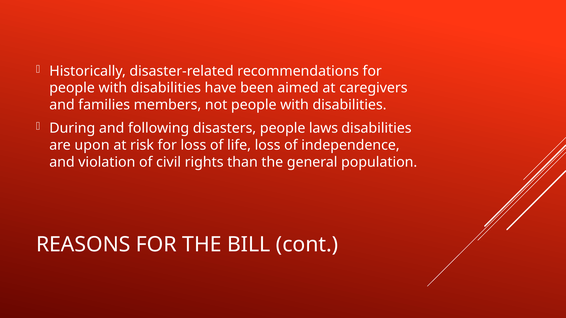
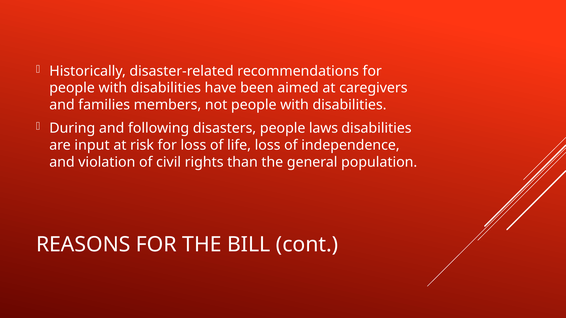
upon: upon -> input (92, 145)
